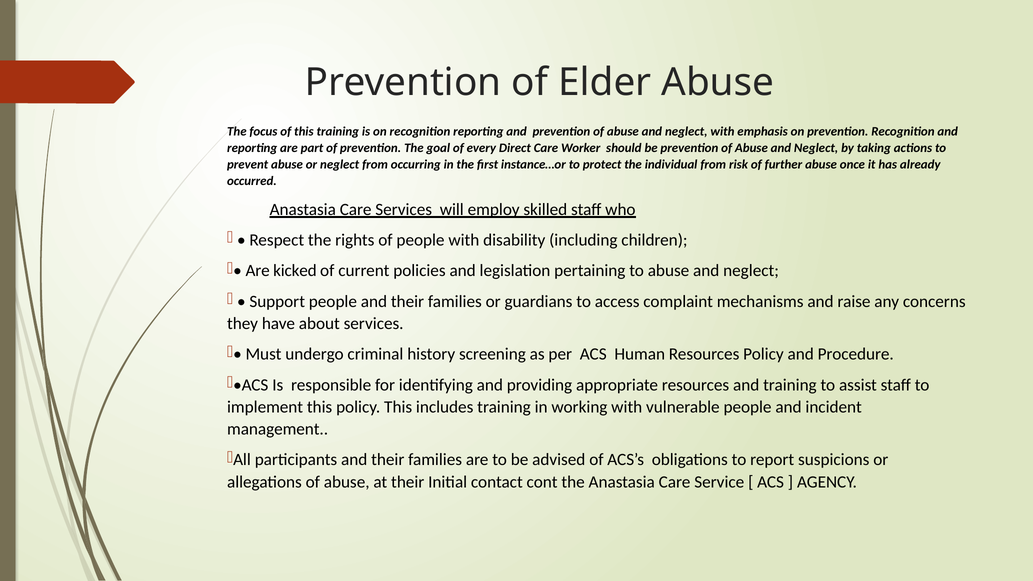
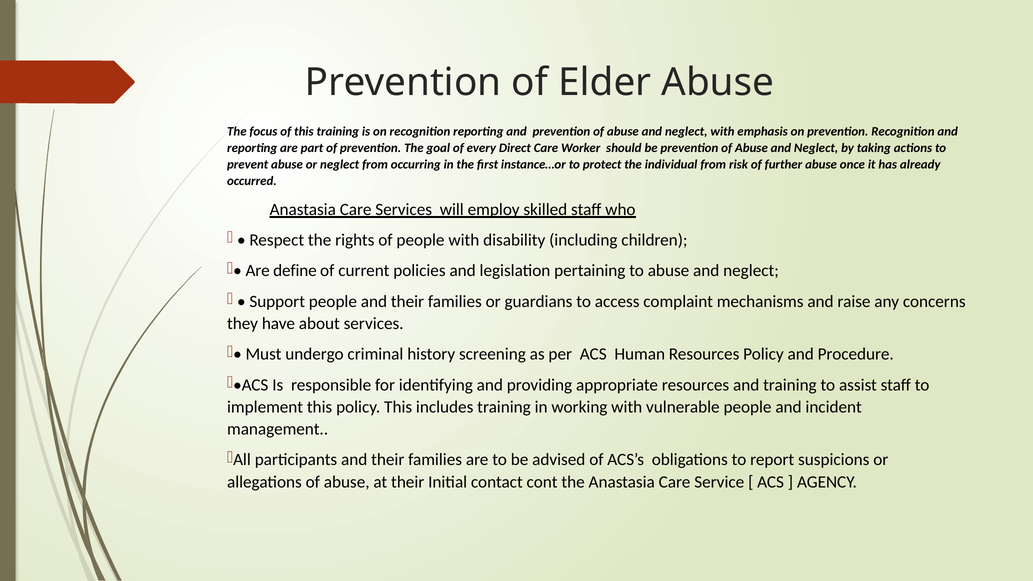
kicked: kicked -> define (295, 271)
